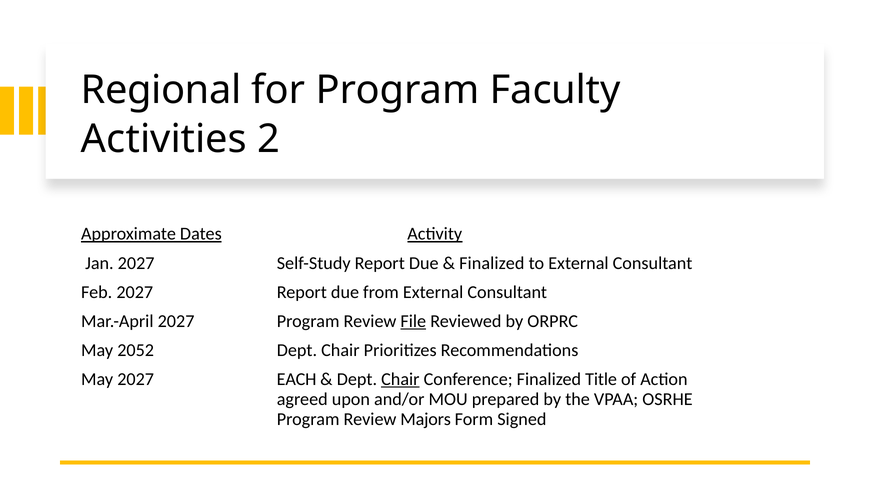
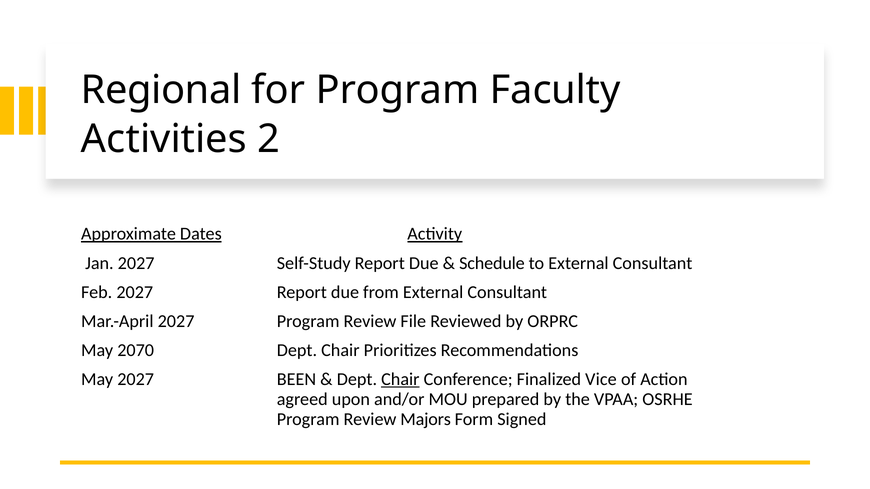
Finalized: Finalized -> Schedule (492, 263)
File underline: present -> none (413, 321)
2052: 2052 -> 2070 (136, 350)
EACH: EACH -> BEEN (296, 379)
Title: Title -> Vice (601, 379)
